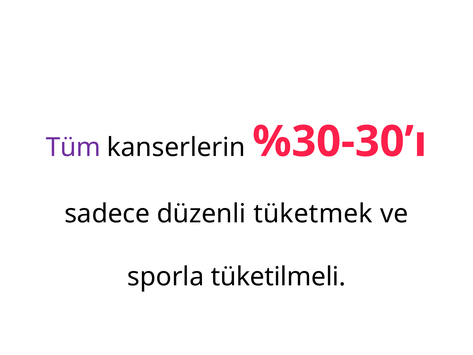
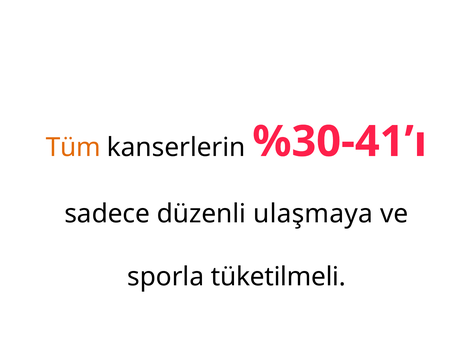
Tüm colour: purple -> orange (73, 147)
%30-30’ı: %30-30’ı -> %30-41’ı (340, 142)
tüketmek: tüketmek -> ulaşmaya (313, 214)
